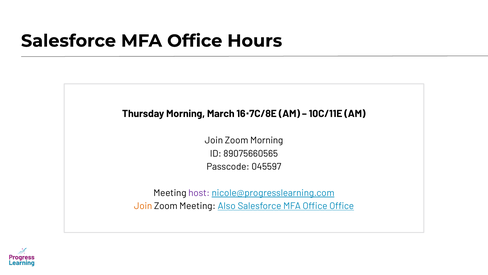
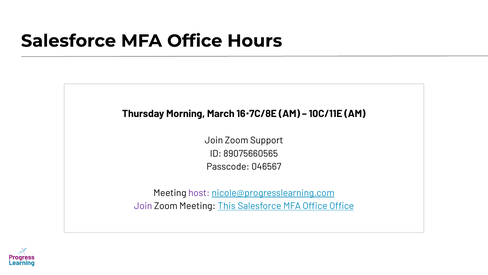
Zoom Morning: Morning -> Support (267, 140)
045597: 045597 -> 046567 (266, 166)
Join colour: orange -> purple (143, 206)
Also: Also -> This (227, 206)
